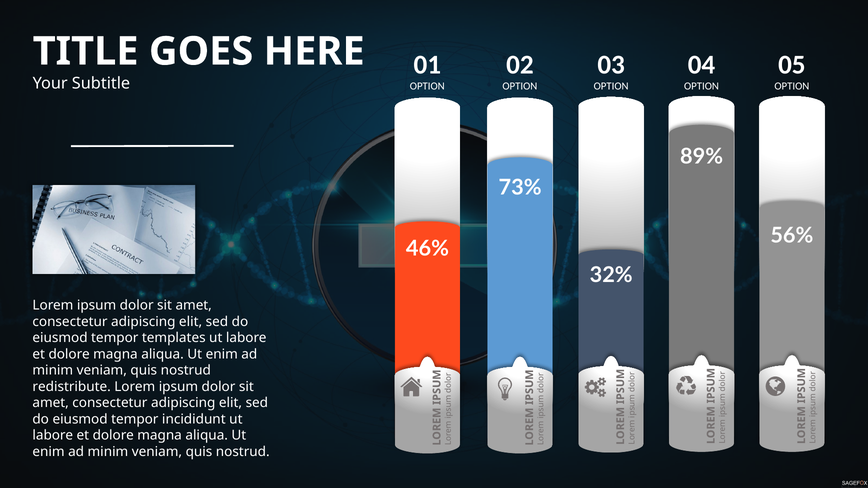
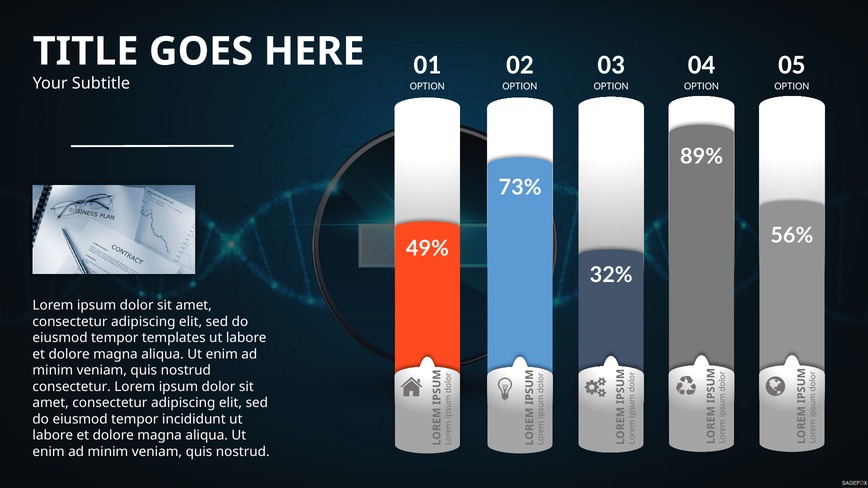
46%: 46% -> 49% (427, 249)
redistribute: redistribute -> consectetur (72, 387)
